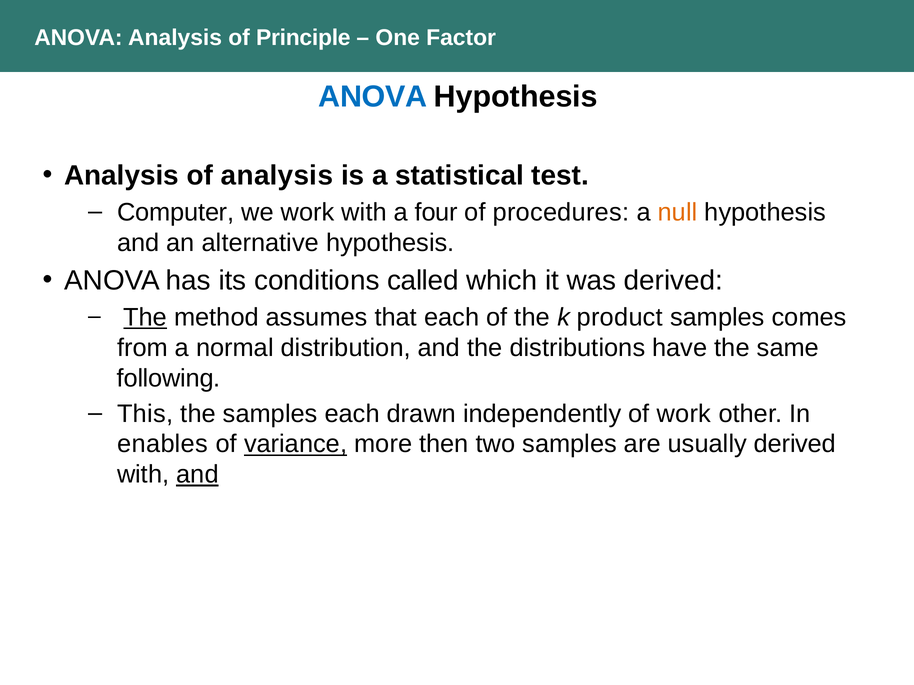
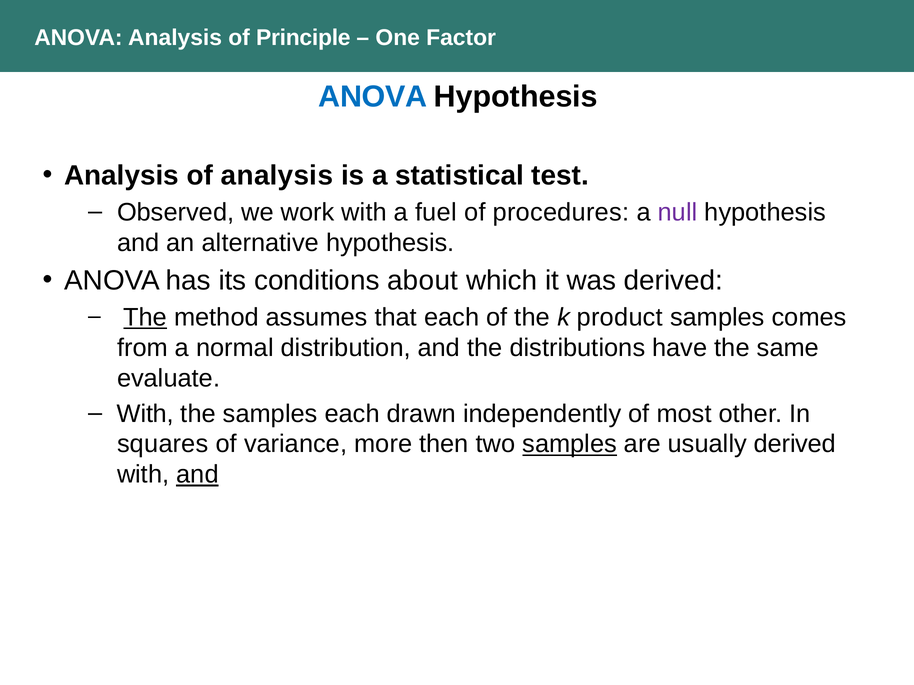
Computer: Computer -> Observed (176, 212)
four: four -> fuel (436, 212)
null colour: orange -> purple (678, 212)
called: called -> about (423, 281)
following: following -> evaluate (169, 378)
This: This -> With (145, 414)
of work: work -> most (684, 414)
enables: enables -> squares (163, 444)
variance underline: present -> none (296, 444)
samples underline: none -> present (570, 444)
